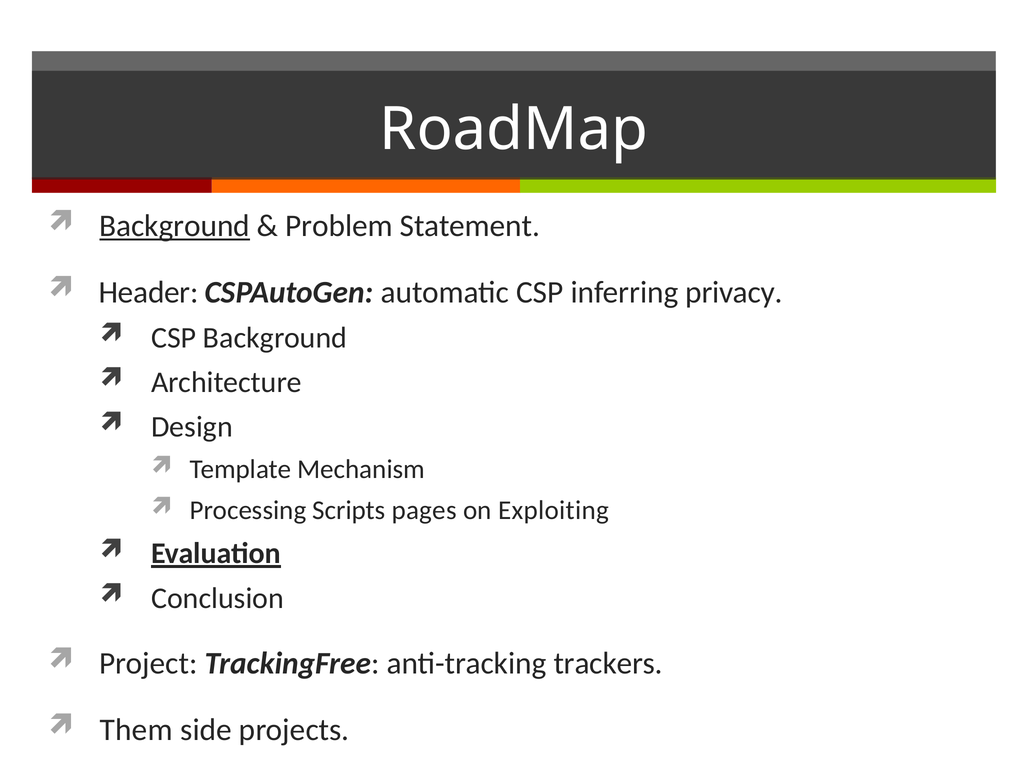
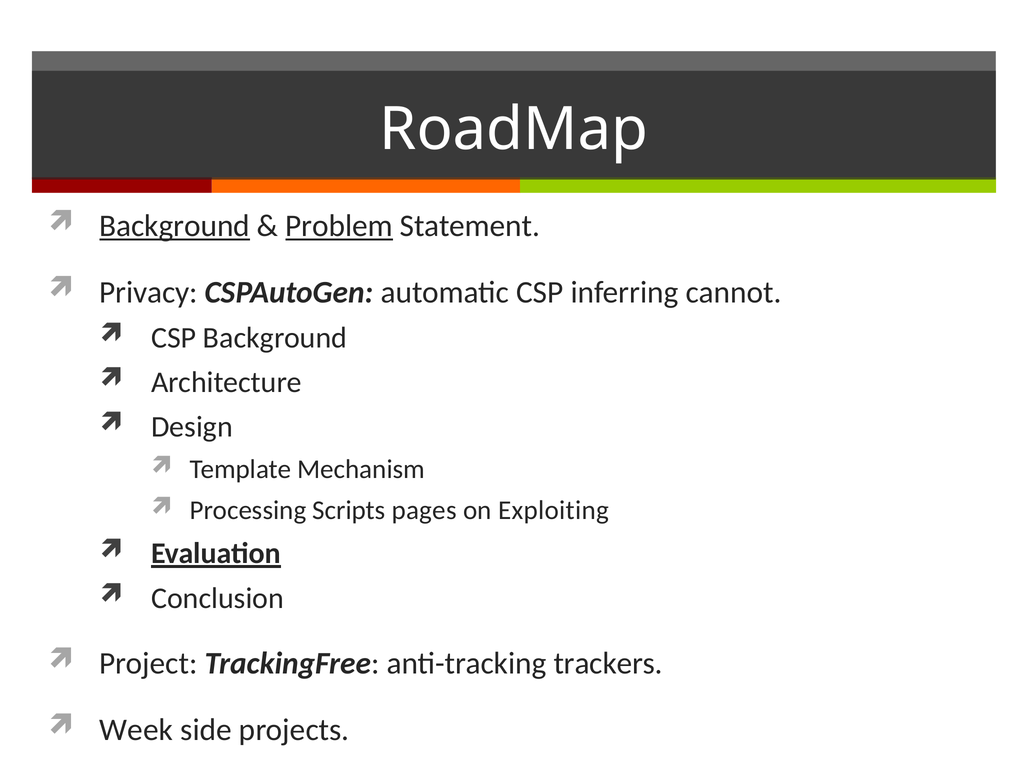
Problem underline: none -> present (339, 226)
Header: Header -> Privacy (149, 292)
privacy: privacy -> cannot (734, 292)
Them: Them -> Week (136, 730)
